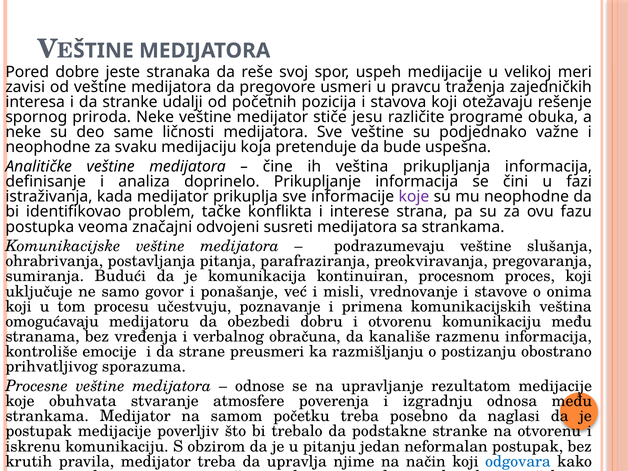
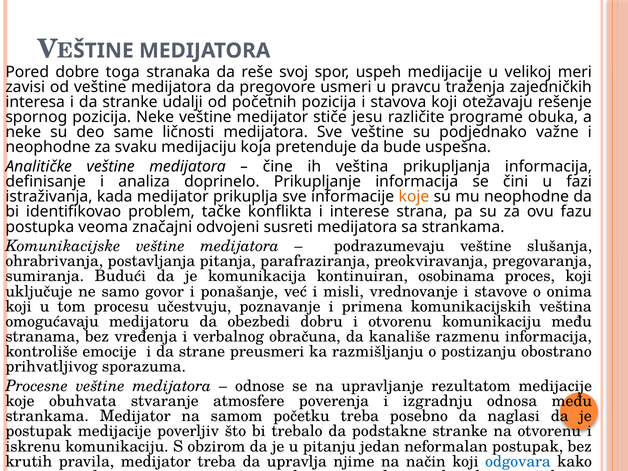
jeste: jeste -> toga (123, 72)
spornog priroda: priroda -> pozicija (102, 117)
koje colour: purple -> orange (414, 197)
procesnom: procesnom -> osobinama (456, 276)
